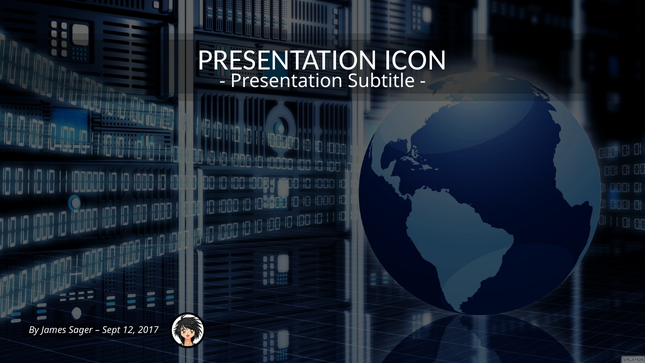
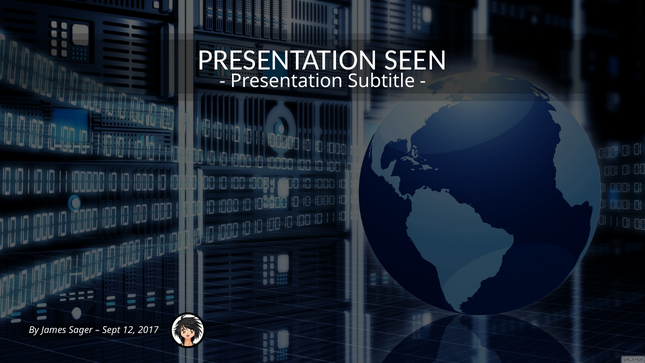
ICON: ICON -> SEEN (415, 60)
